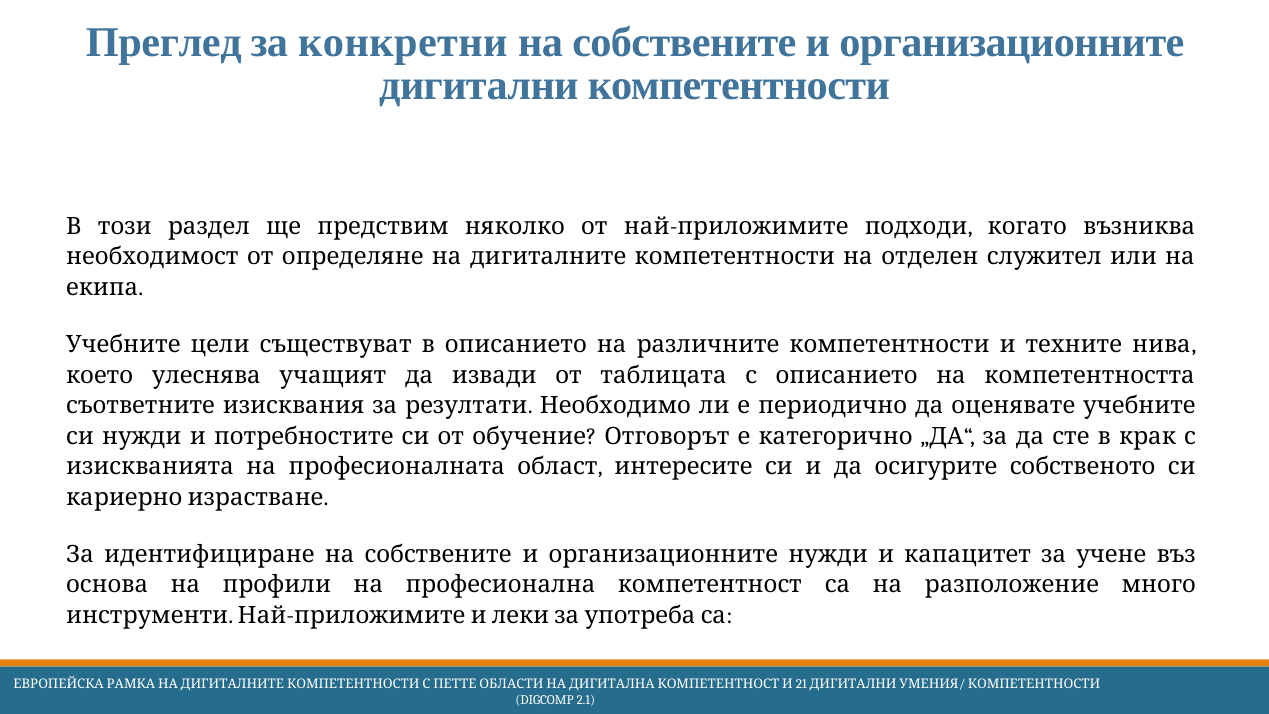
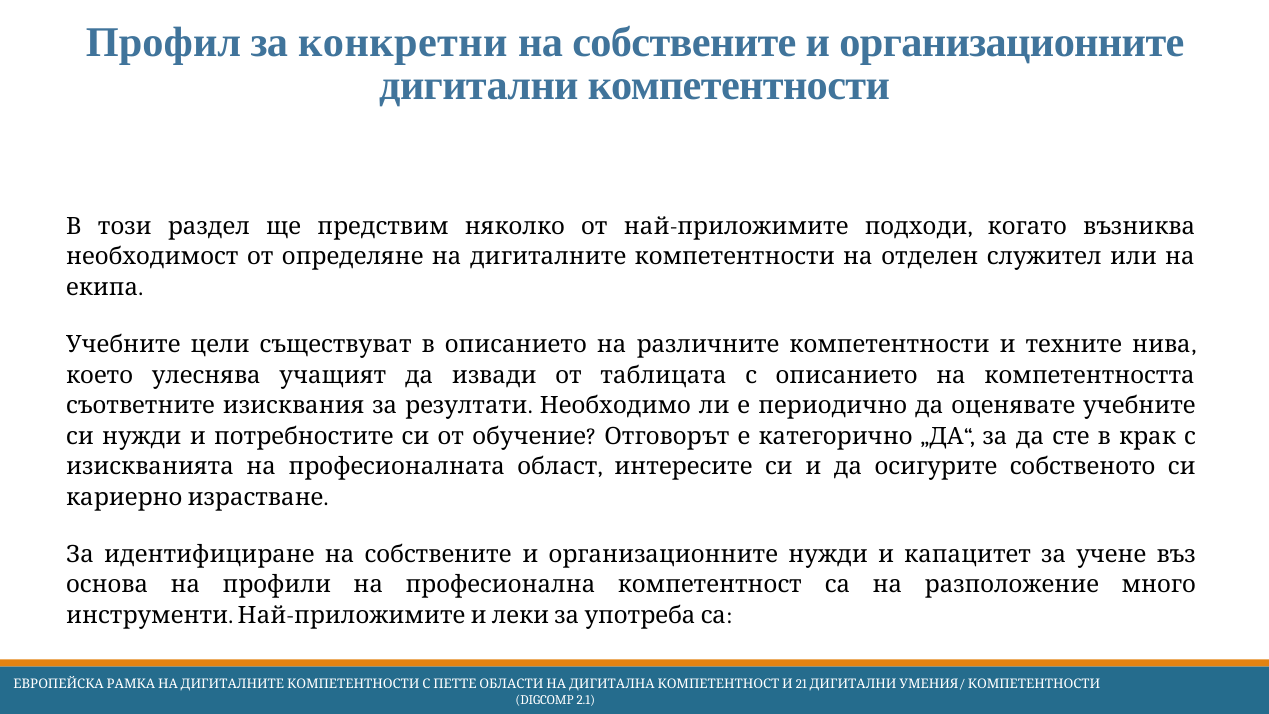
Преглед: Преглед -> Профил (164, 43)
